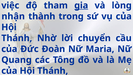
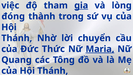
nhận: nhận -> đóng (13, 16)
Đoàn: Đoàn -> Thức (53, 49)
Maria underline: none -> present (100, 49)
